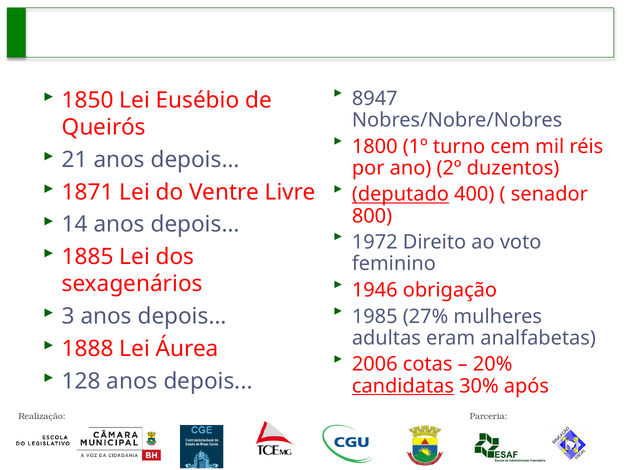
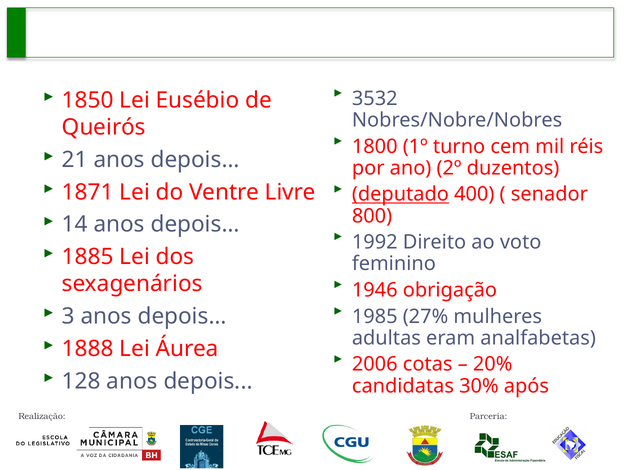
8947: 8947 -> 3532 (375, 98)
1972: 1972 -> 1992 (375, 242)
candidatas underline: present -> none (403, 386)
